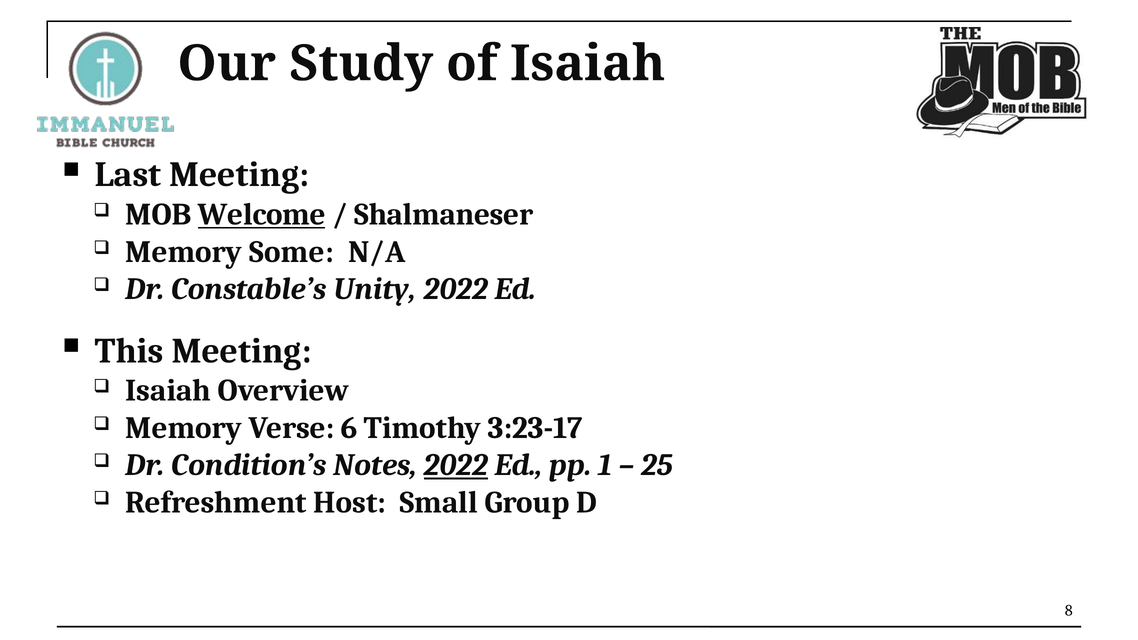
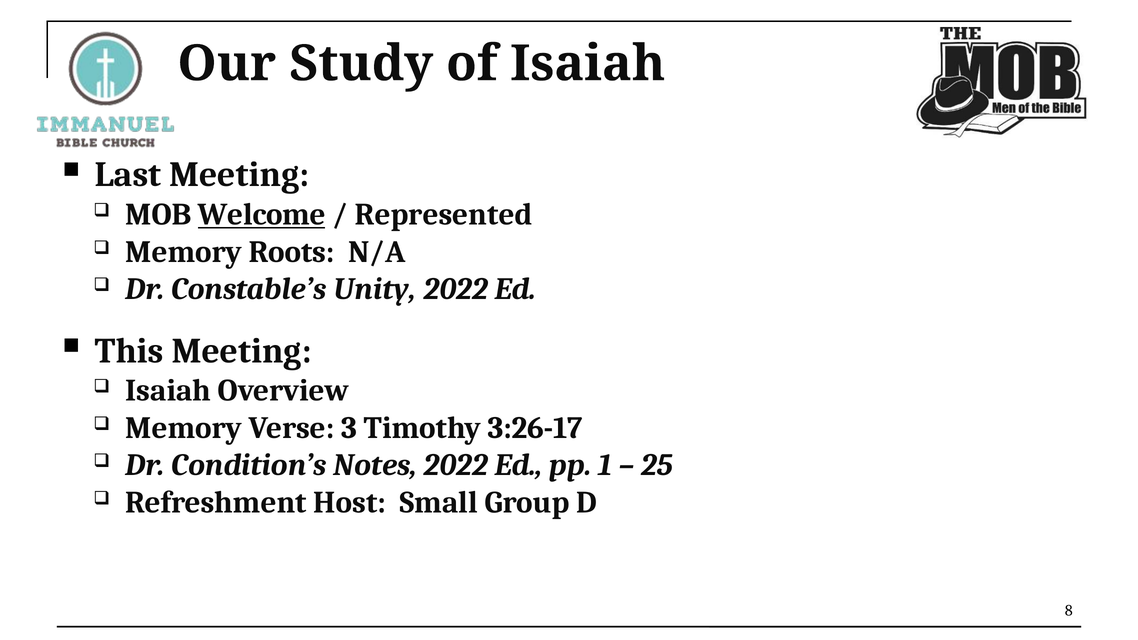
Shalmaneser: Shalmaneser -> Represented (443, 214)
Some: Some -> Roots (292, 252)
6: 6 -> 3 (349, 428)
3:23-17: 3:23-17 -> 3:26-17 (535, 428)
2022 underline: present -> none (456, 465)
